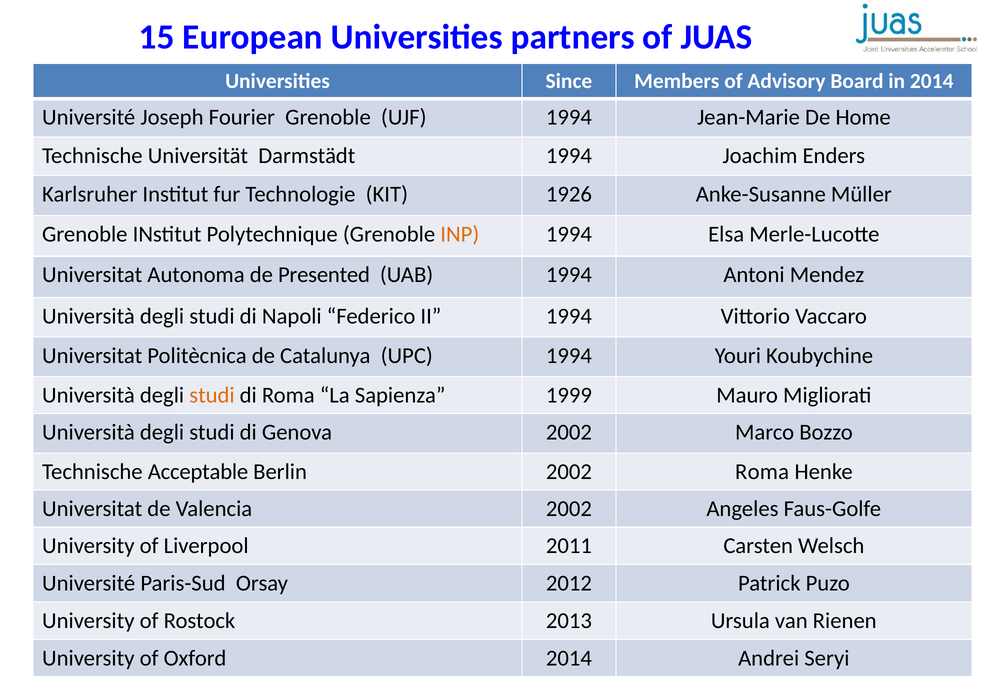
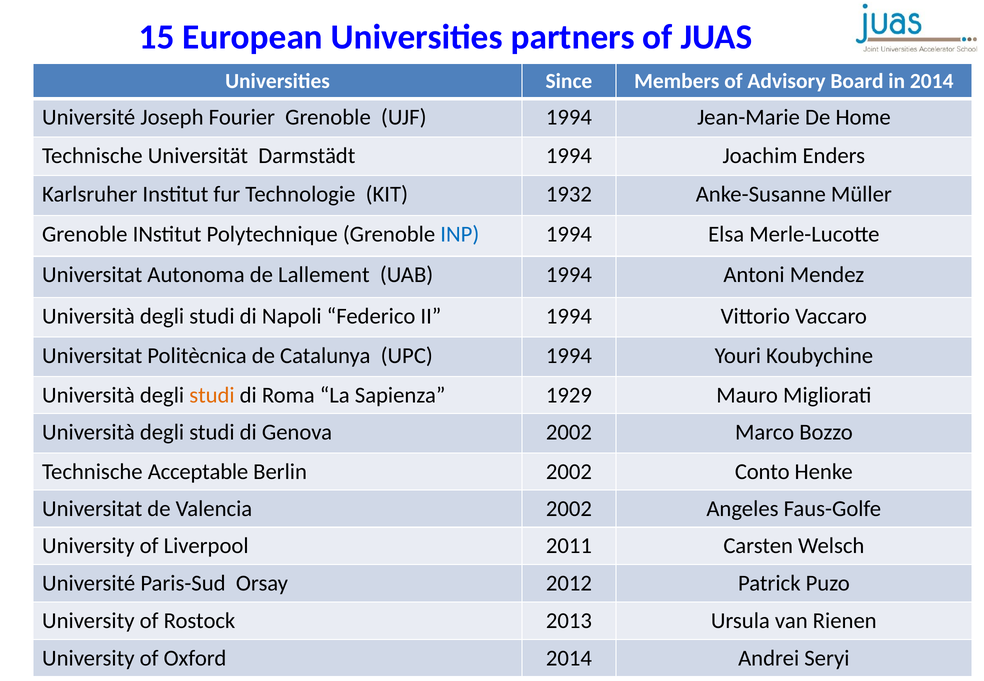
1926: 1926 -> 1932 (569, 194)
INP colour: orange -> blue (460, 234)
Presented: Presented -> Lallement (324, 275)
1999: 1999 -> 1929 (569, 395)
2002 Roma: Roma -> Conto (762, 472)
